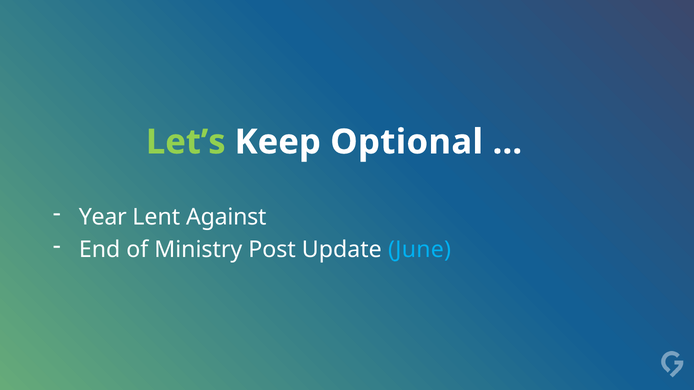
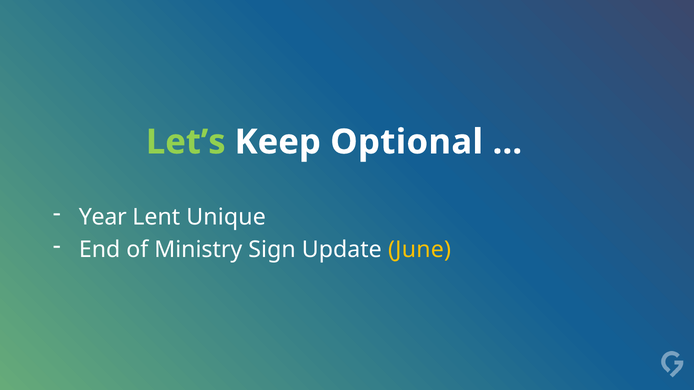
Against: Against -> Unique (226, 217)
Post: Post -> Sign (272, 250)
June colour: light blue -> yellow (420, 250)
